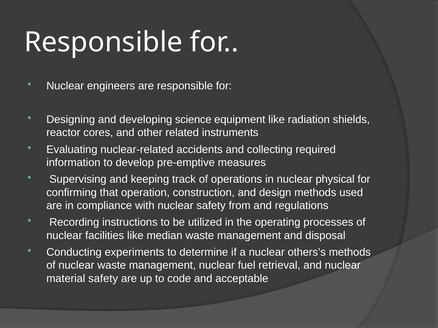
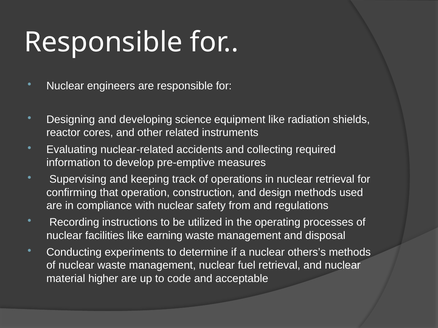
nuclear physical: physical -> retrieval (335, 180)
median: median -> earning (165, 236)
material safety: safety -> higher (103, 279)
